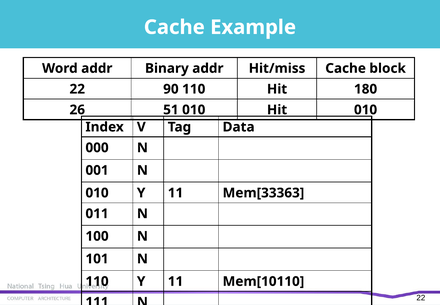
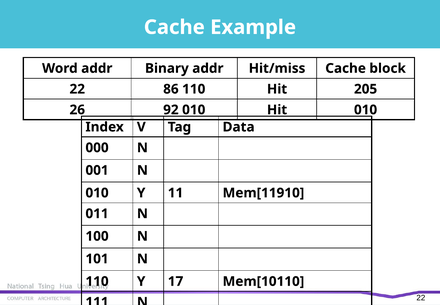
90: 90 -> 86 (171, 89)
180: 180 -> 205 (366, 89)
51: 51 -> 92 (171, 110)
Mem[33363: Mem[33363 -> Mem[11910 (263, 193)
110 Y 11: 11 -> 17 (176, 281)
